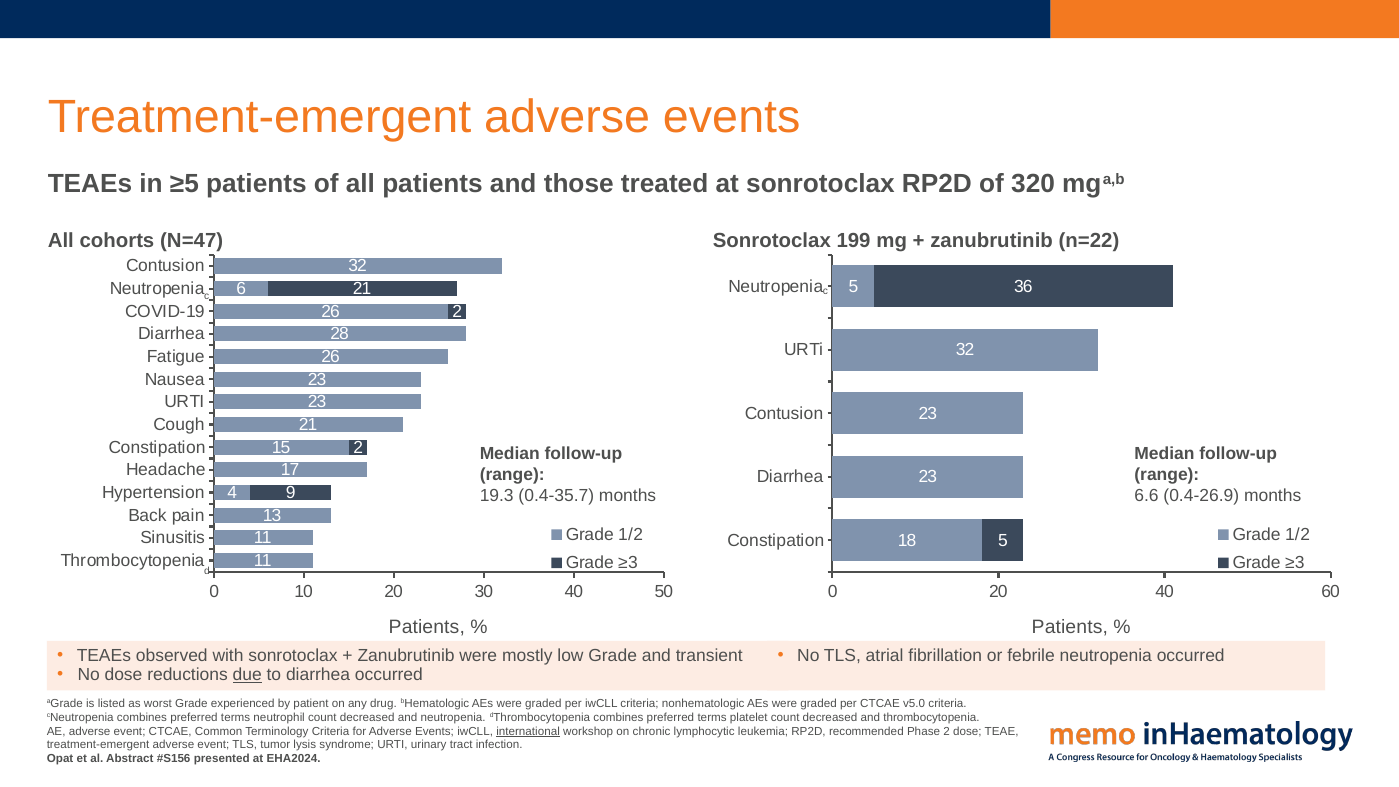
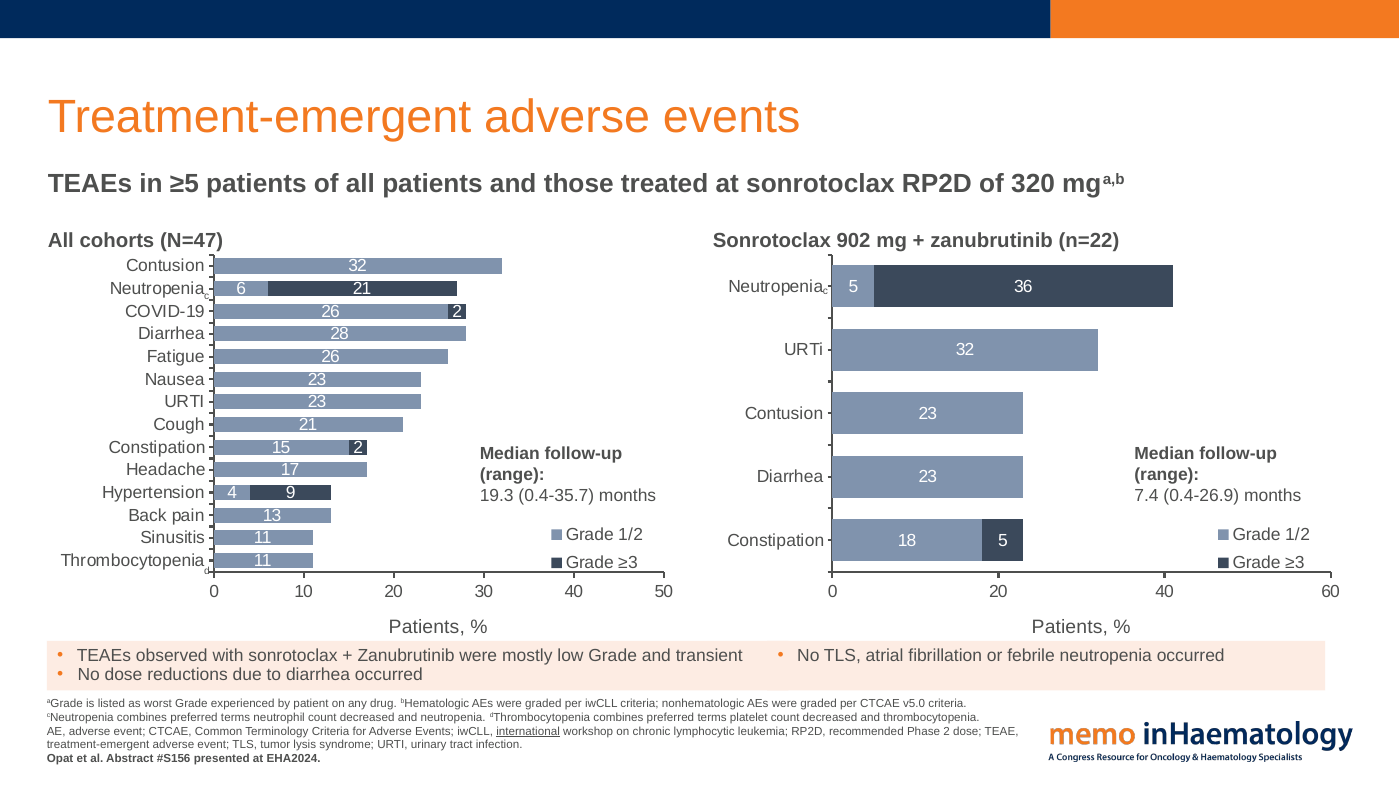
199: 199 -> 902 (854, 241)
6.6: 6.6 -> 7.4 (1147, 495)
due underline: present -> none (247, 675)
